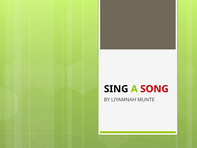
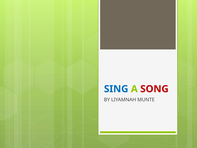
SING colour: black -> blue (116, 89)
